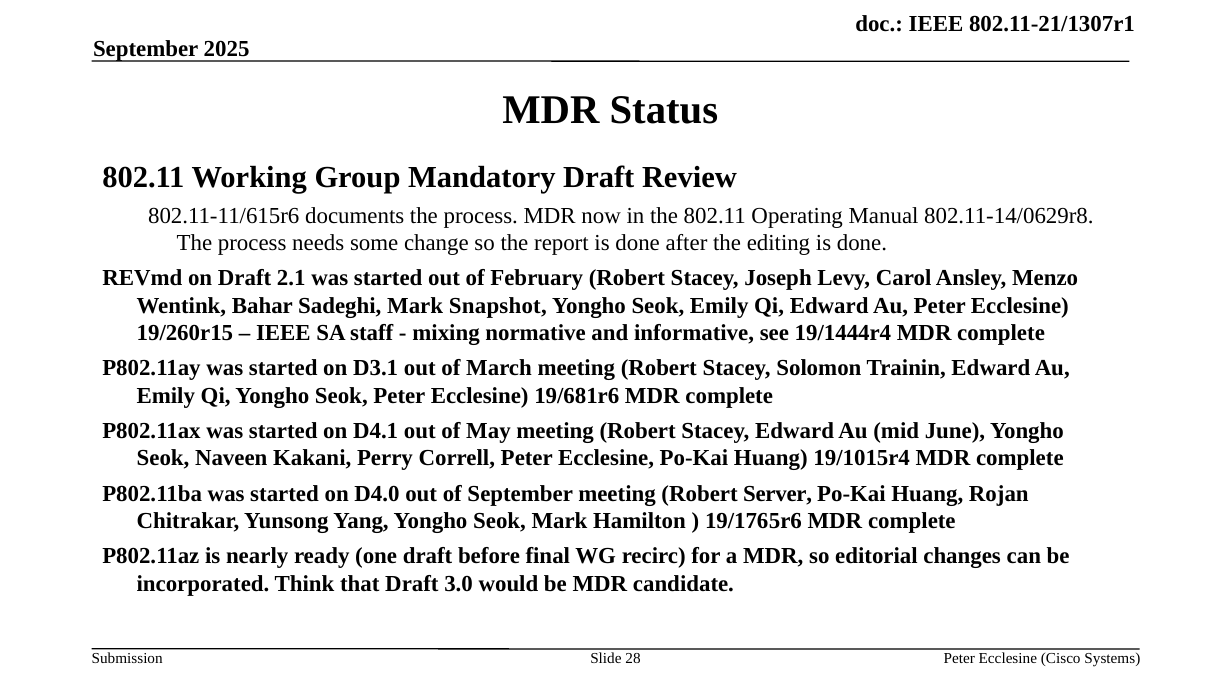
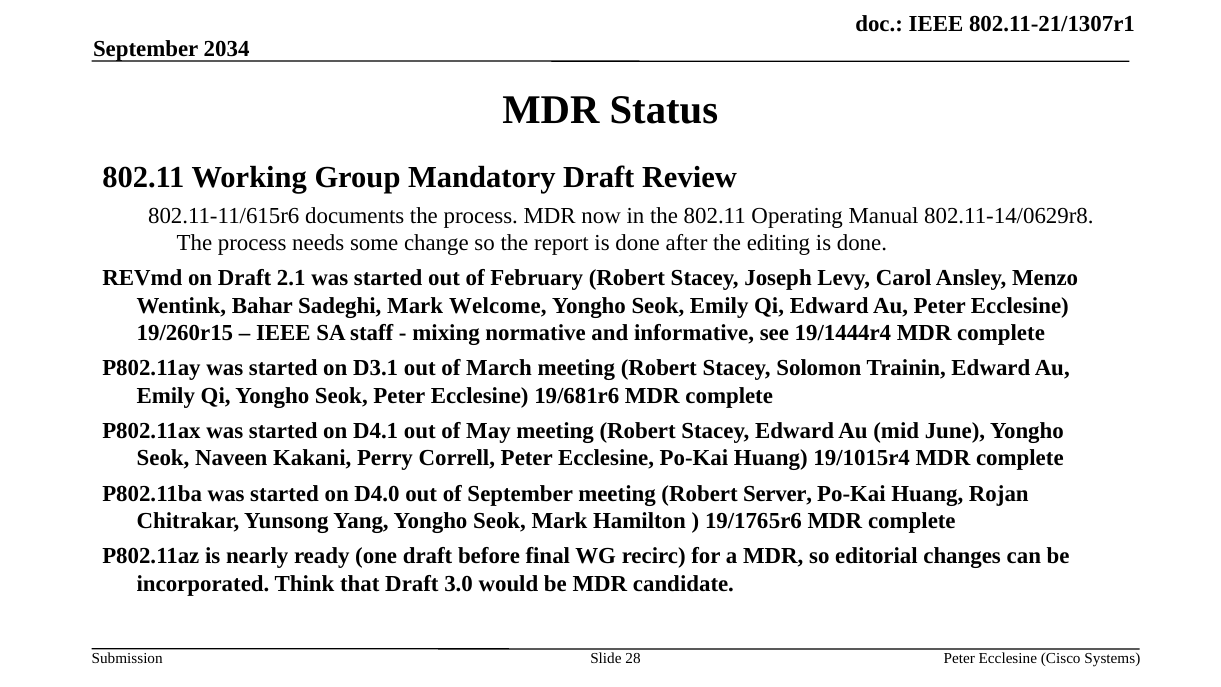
2025: 2025 -> 2034 (227, 49)
Snapshot: Snapshot -> Welcome (498, 306)
